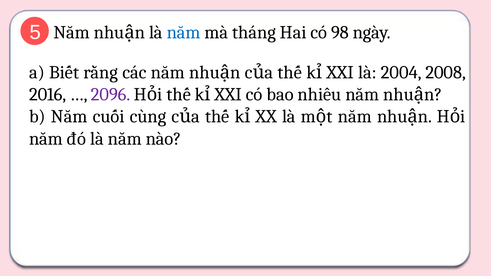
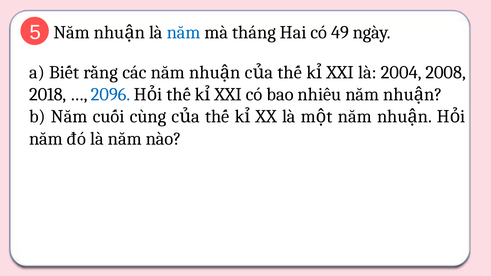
98: 98 -> 49 (340, 32)
2016: 2016 -> 2018 (48, 95)
2096 colour: purple -> blue (111, 95)
